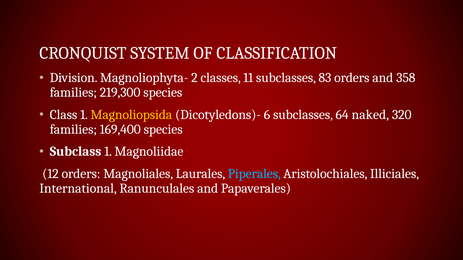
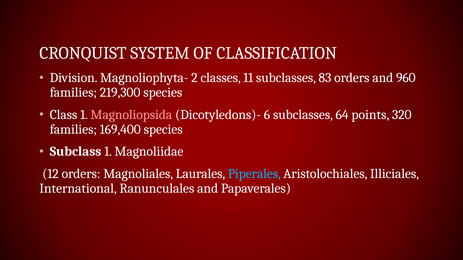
358: 358 -> 960 (406, 78)
Magnoliopsida colour: yellow -> pink (131, 115)
naked: naked -> points (370, 115)
